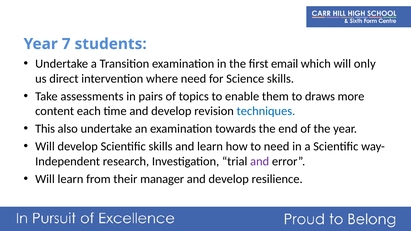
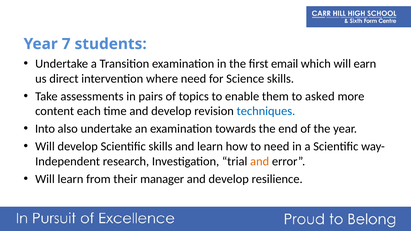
only: only -> earn (365, 64)
draws: draws -> asked (320, 96)
This: This -> Into (45, 129)
and colour: purple -> orange (260, 161)
